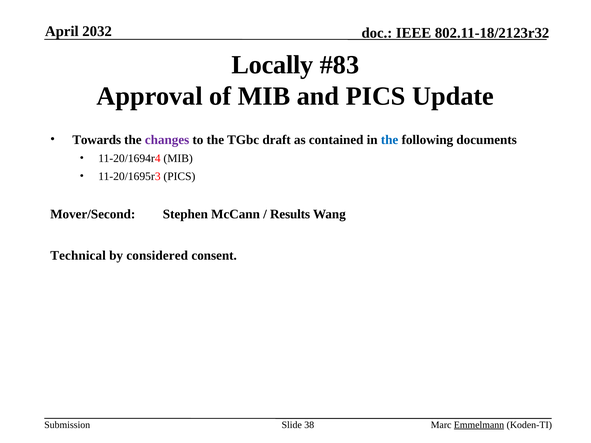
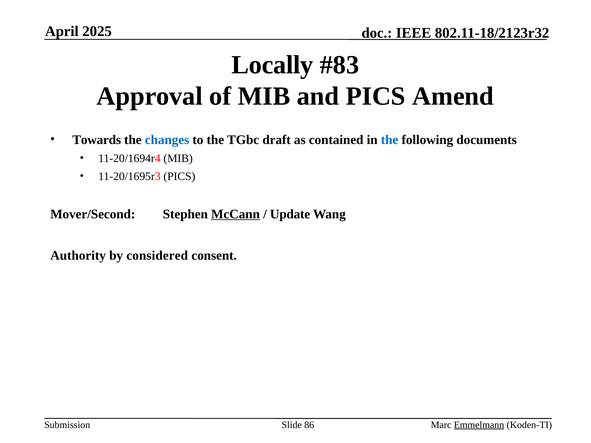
2032: 2032 -> 2025 (97, 31)
Update: Update -> Amend (453, 96)
changes colour: purple -> blue (167, 140)
McCann underline: none -> present (236, 214)
Results: Results -> Update (290, 214)
Technical: Technical -> Authority (78, 256)
38: 38 -> 86 (309, 425)
